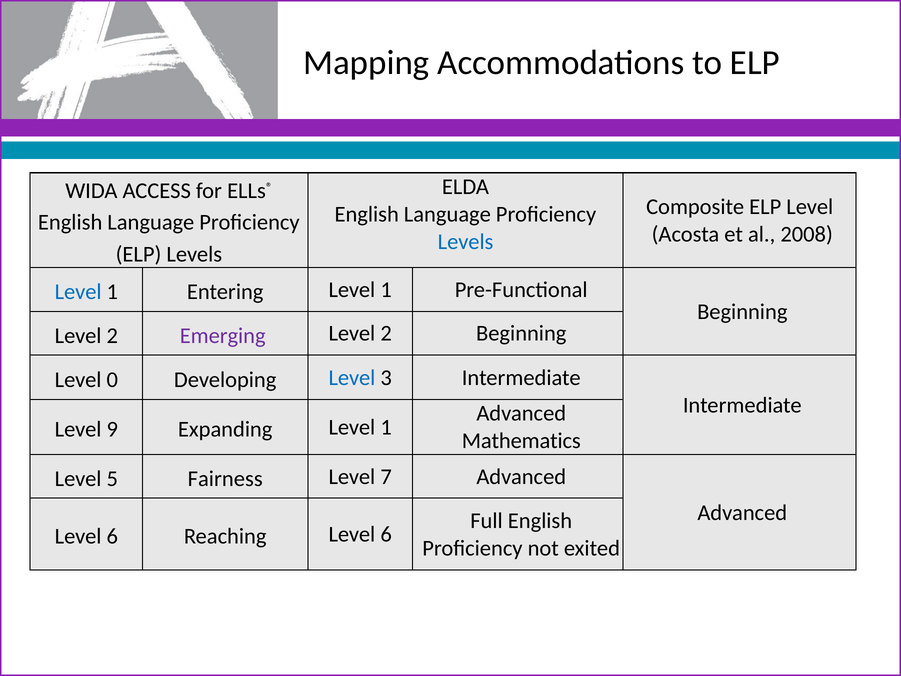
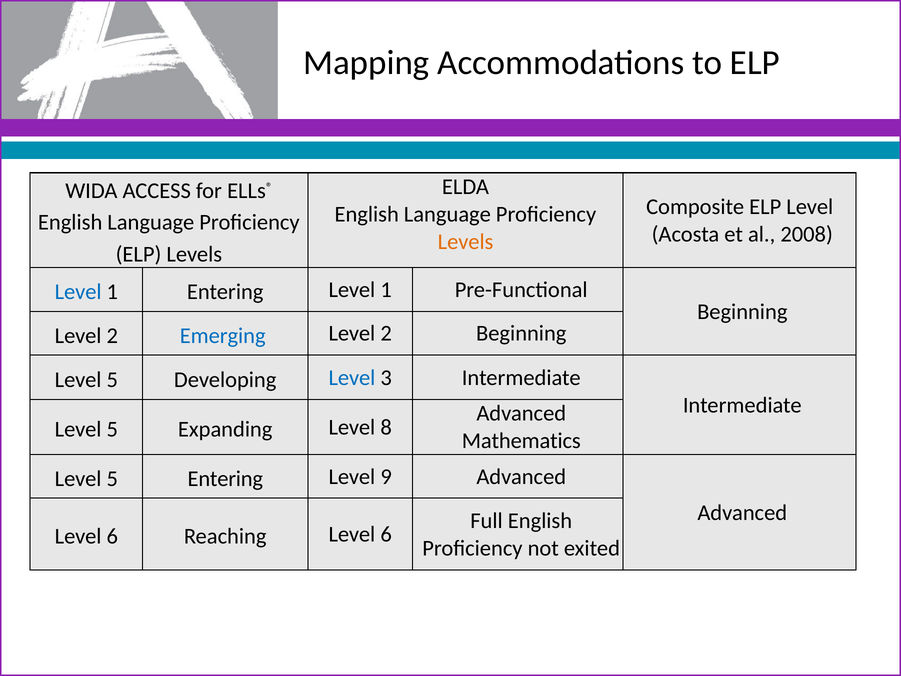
Levels colour: blue -> orange (466, 242)
Emerging colour: purple -> blue (223, 335)
0: 0 -> 5 (112, 379)
9: 9 -> 5 (112, 429)
Expanding Level 1: 1 -> 8 (386, 427)
5 Fairness: Fairness -> Entering (225, 479)
7: 7 -> 9 (386, 476)
